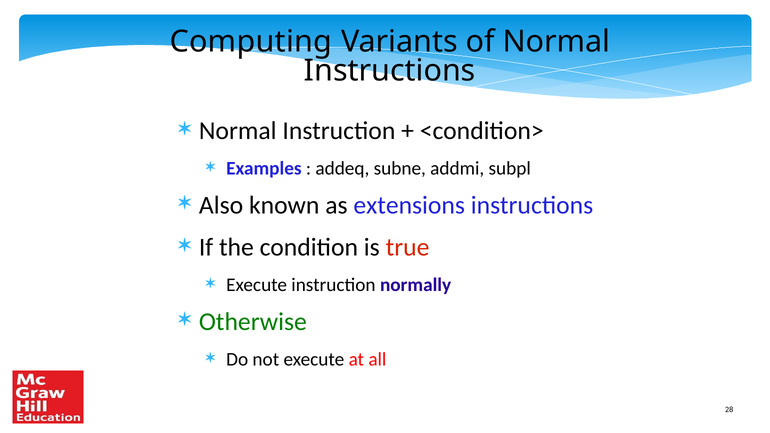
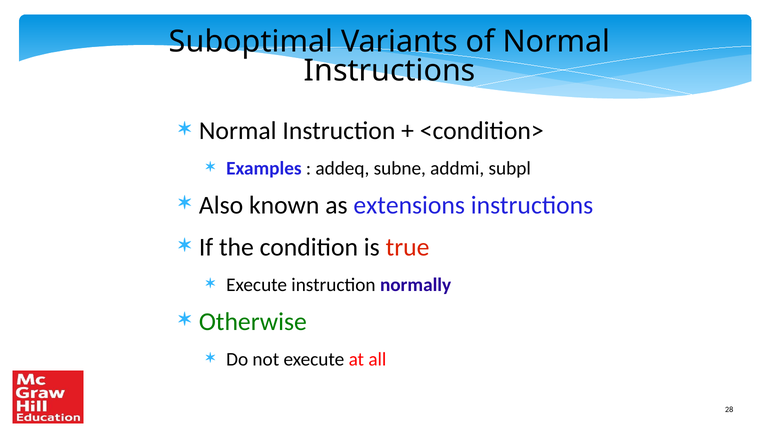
Computing: Computing -> Suboptimal (251, 42)
